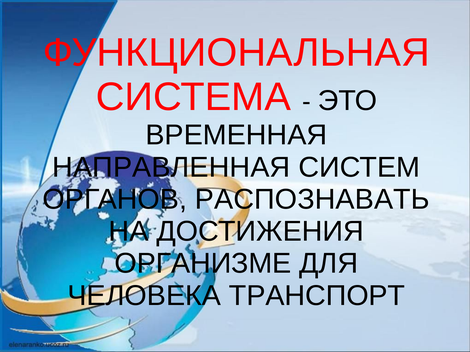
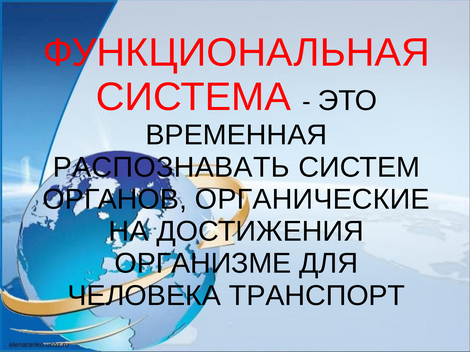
НАПРАВЛЕННАЯ: НАПРАВЛЕННАЯ -> РАСПОЗНАВАТЬ (171, 168)
РАСПОЗНАВАТЬ: РАСПОЗНАВАТЬ -> ОРГАНИЧЕСКИЕ (312, 200)
